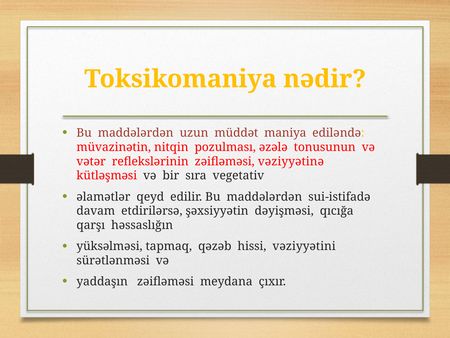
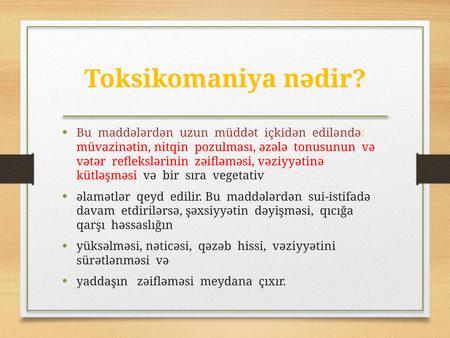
maniya: maniya -> içkidən (285, 133)
tapmaq: tapmaq -> nəticəsi (169, 246)
